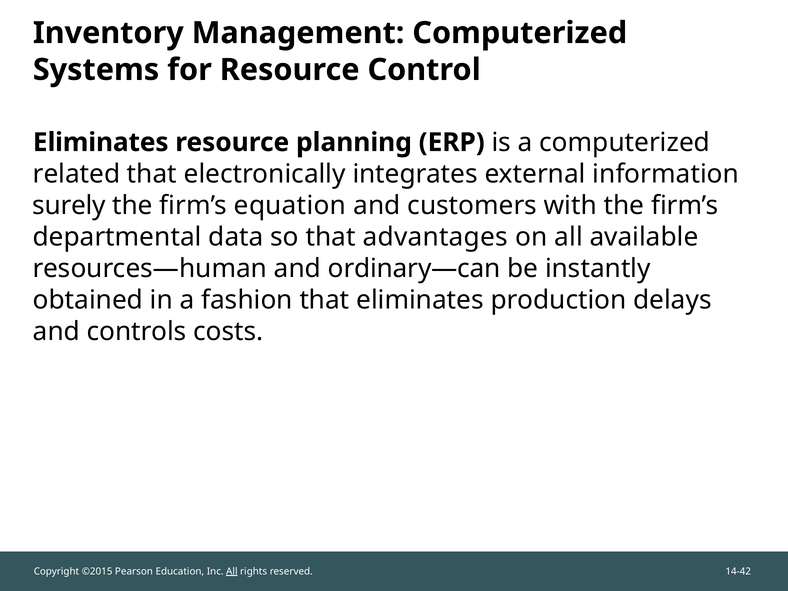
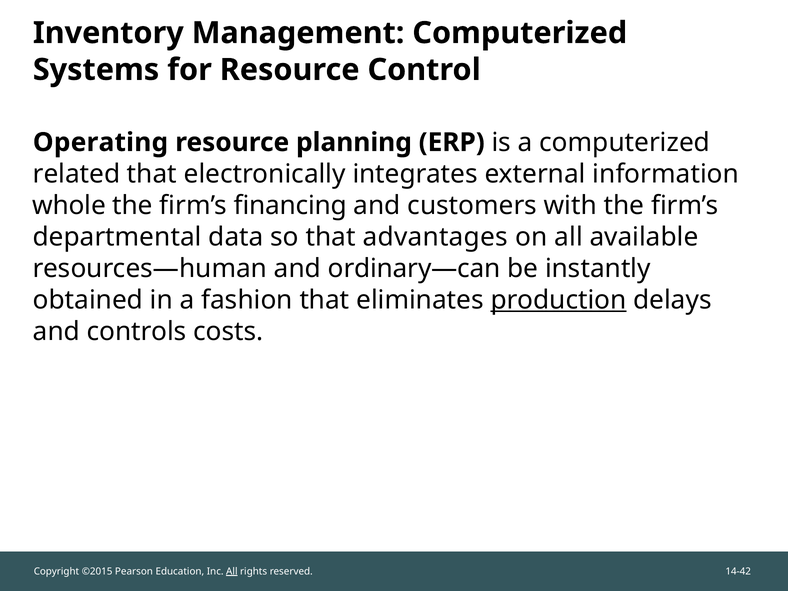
Eliminates: Eliminates -> Operating (100, 142)
surely: surely -> whole (69, 205)
equation: equation -> financing (290, 205)
production underline: none -> present (558, 300)
